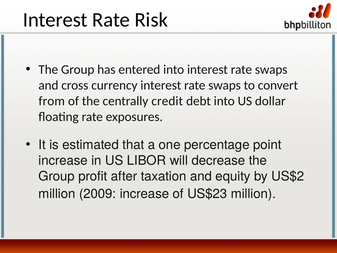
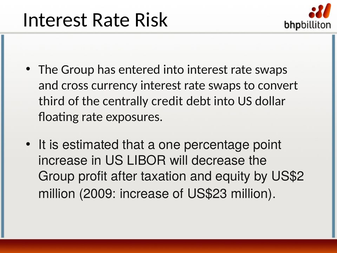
from: from -> third (52, 101)
